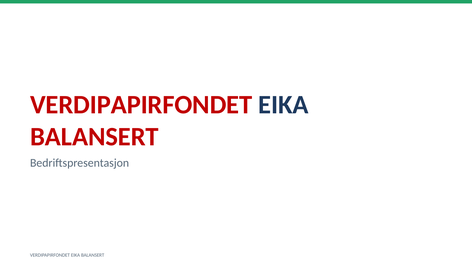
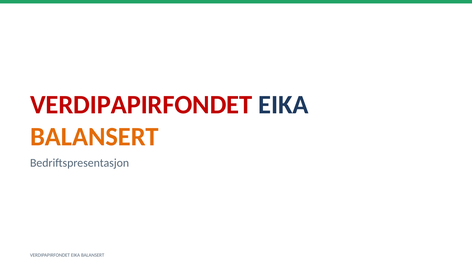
BALANSERT colour: red -> orange (94, 137)
